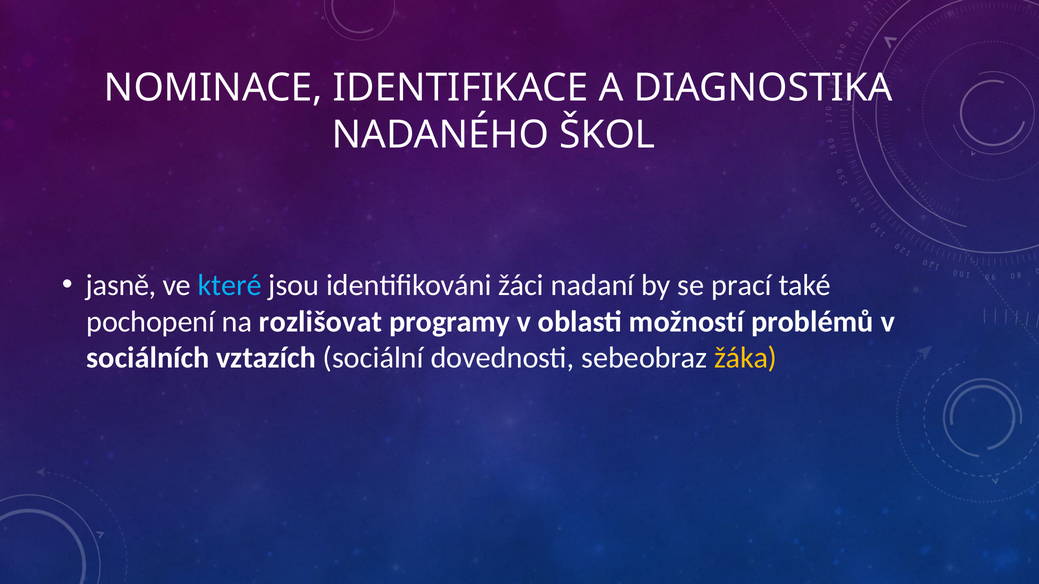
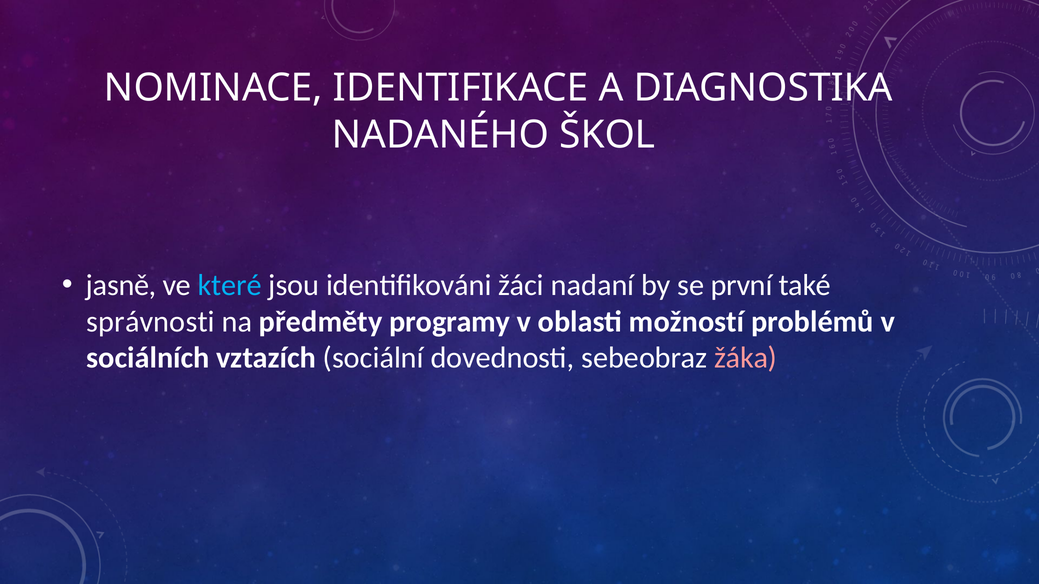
prací: prací -> první (742, 285)
pochopení: pochopení -> správnosti (151, 322)
rozlišovat: rozlišovat -> předměty (321, 322)
žáka colour: yellow -> pink (746, 358)
